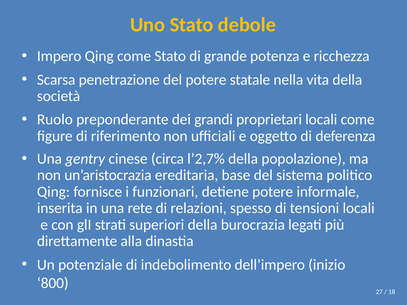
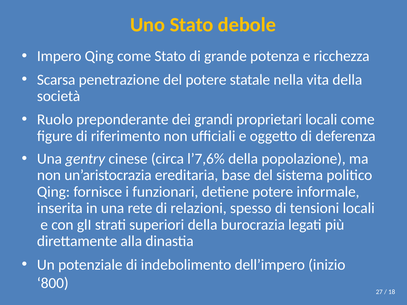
l’2,7%: l’2,7% -> l’7,6% (206, 159)
